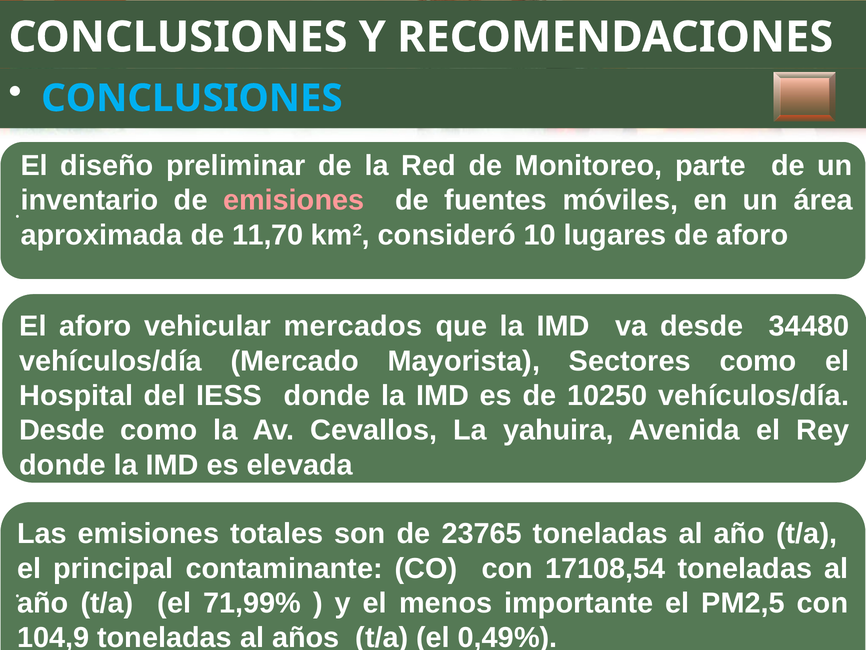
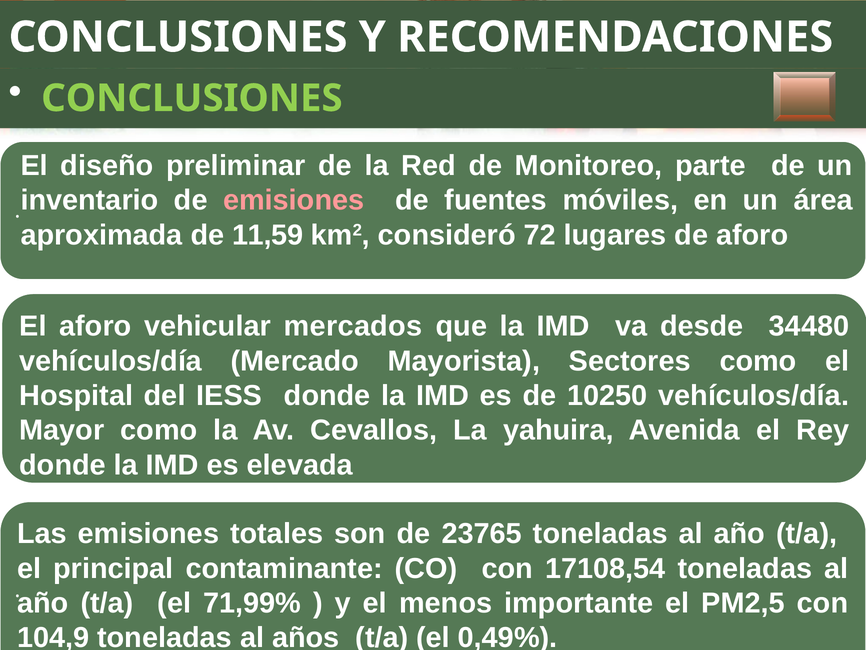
CONCLUSIONES colour: light blue -> light green (192, 98)
11,70: 11,70 -> 11,59 (268, 235)
10: 10 -> 72 (540, 235)
Desde: Desde -> Mayor (62, 430)
